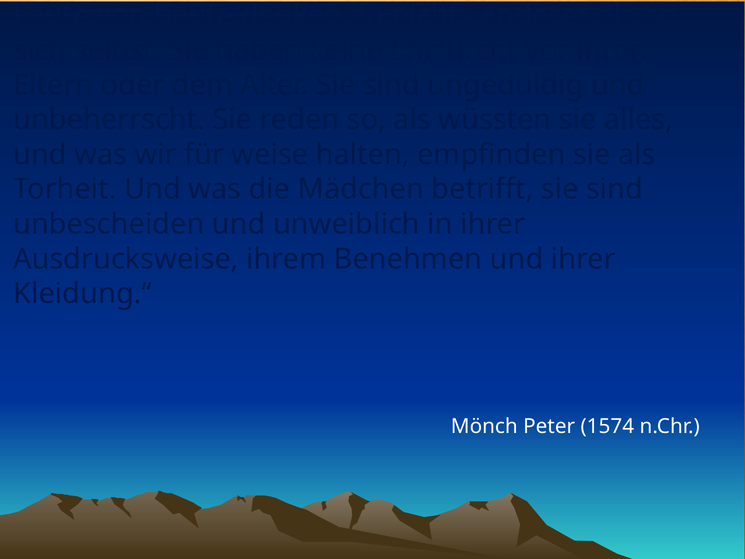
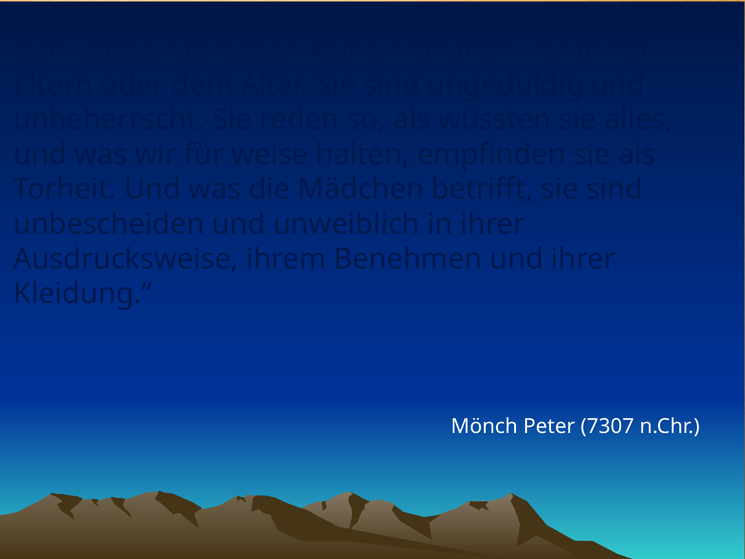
1574: 1574 -> 7307 (607, 426)
